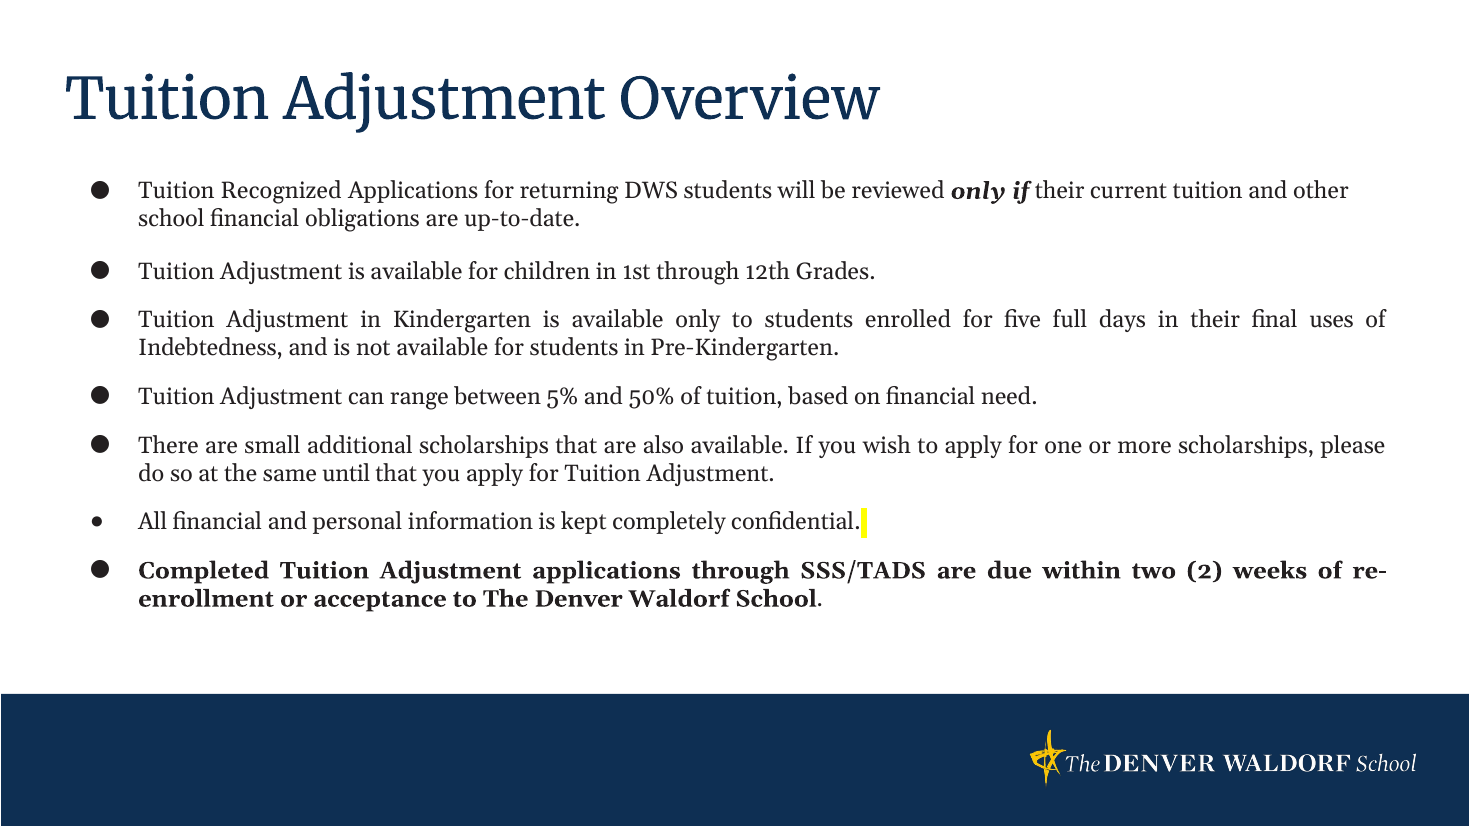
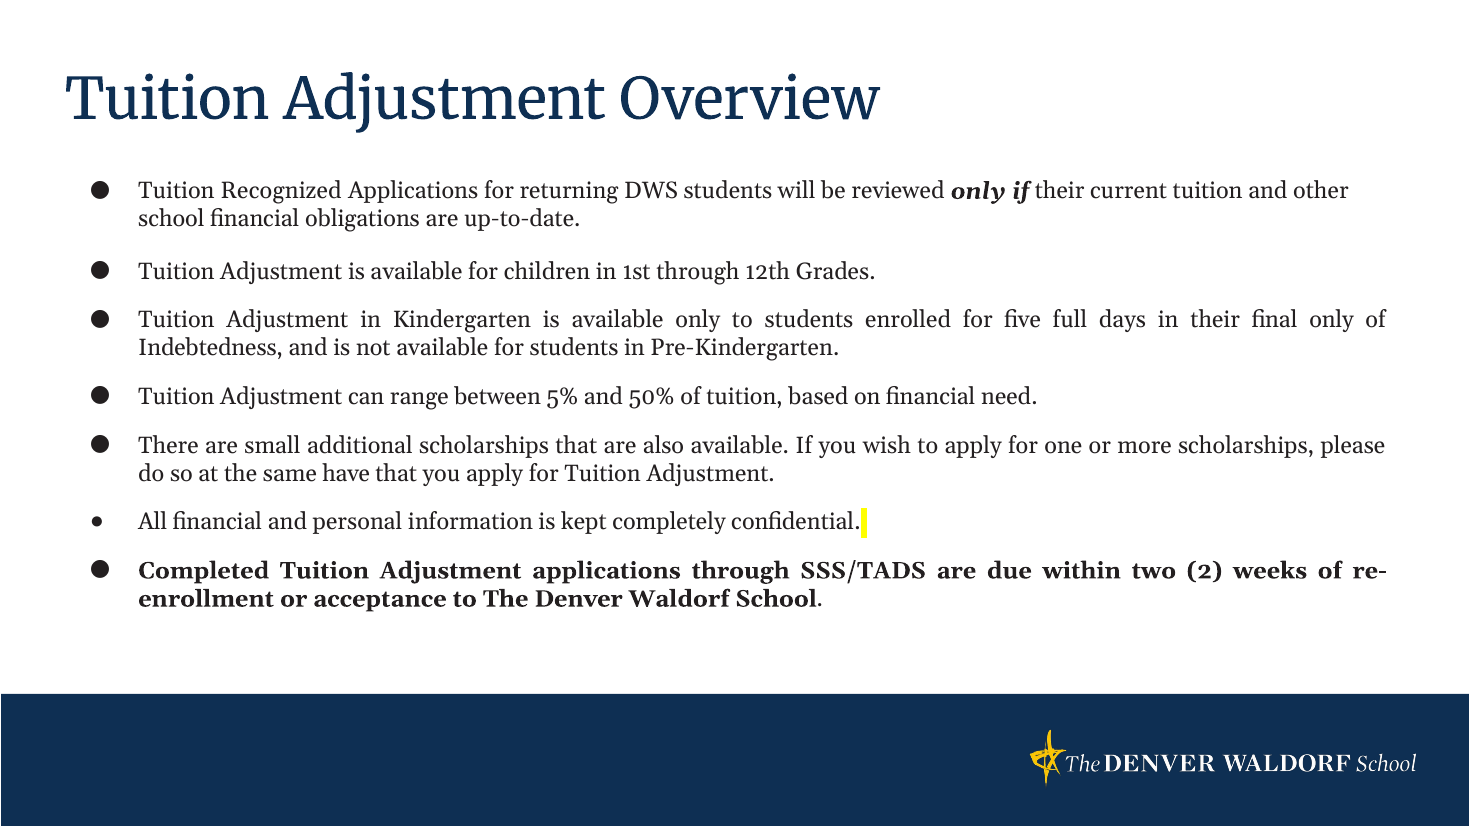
final uses: uses -> only (1332, 320)
until: until -> have (346, 474)
